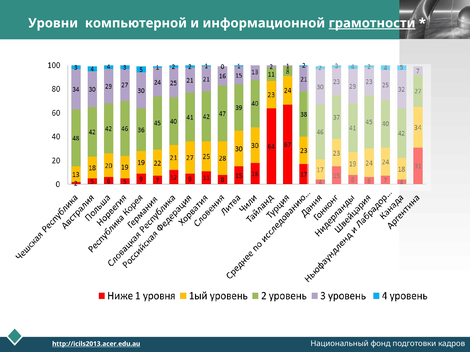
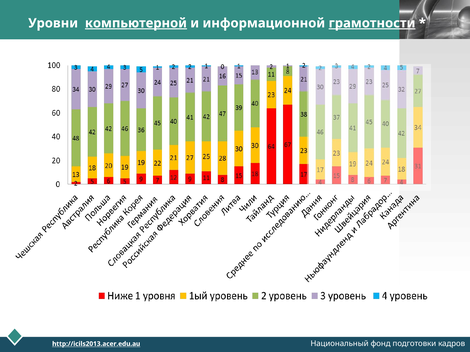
компьютерной underline: none -> present (136, 23)
